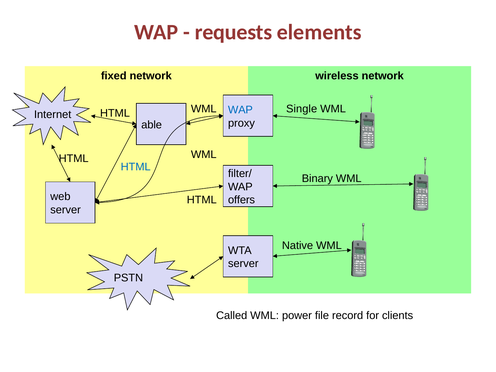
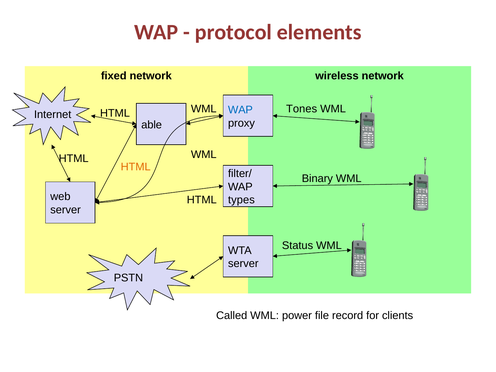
requests: requests -> protocol (233, 32)
Single: Single -> Tones (302, 109)
HTML colour: blue -> orange (136, 167)
offers: offers -> types (241, 200)
Native: Native -> Status (298, 245)
